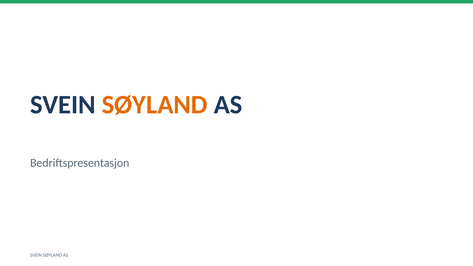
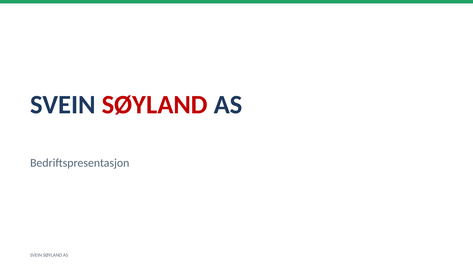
SØYLAND colour: orange -> red (155, 105)
